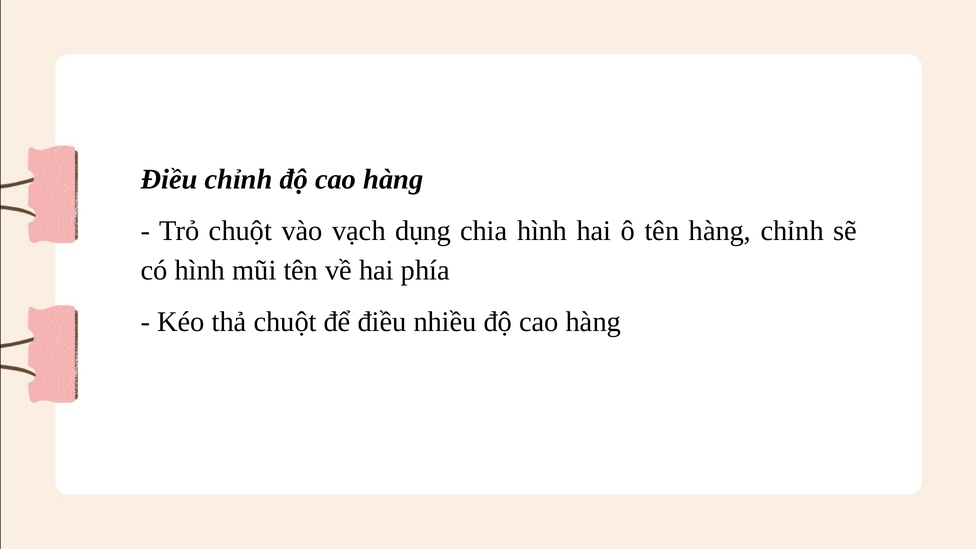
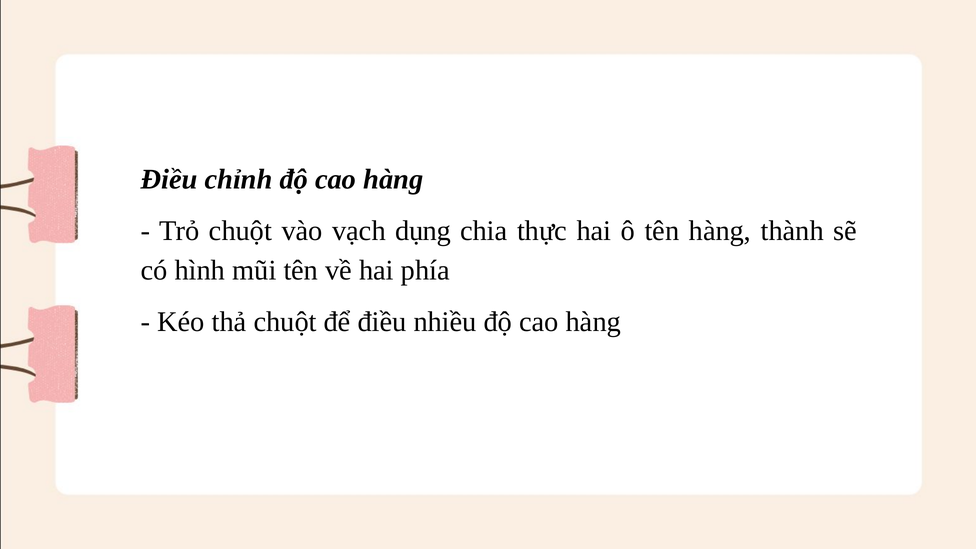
chia hình: hình -> thực (542, 231)
hàng chỉnh: chỉnh -> thành (792, 231)
